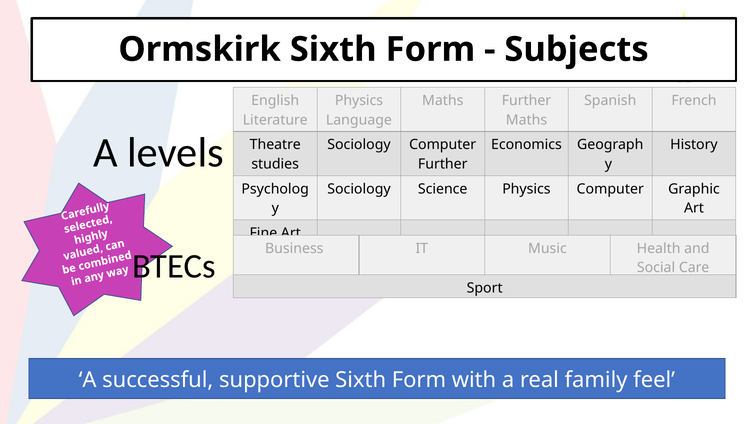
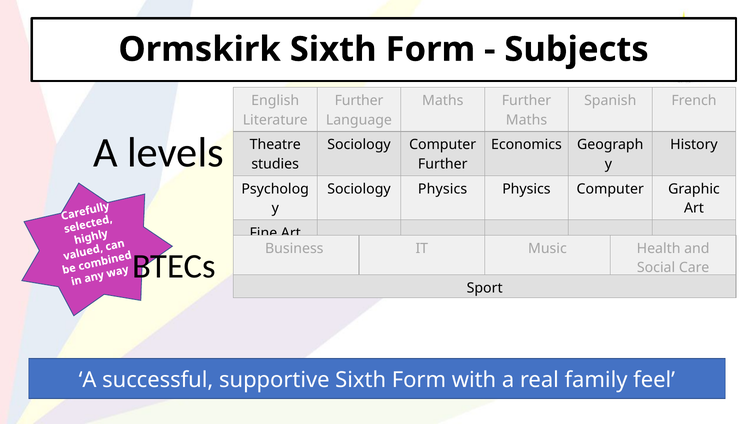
Physics: Physics -> Further (359, 101)
Sociology Science: Science -> Physics (443, 189)
